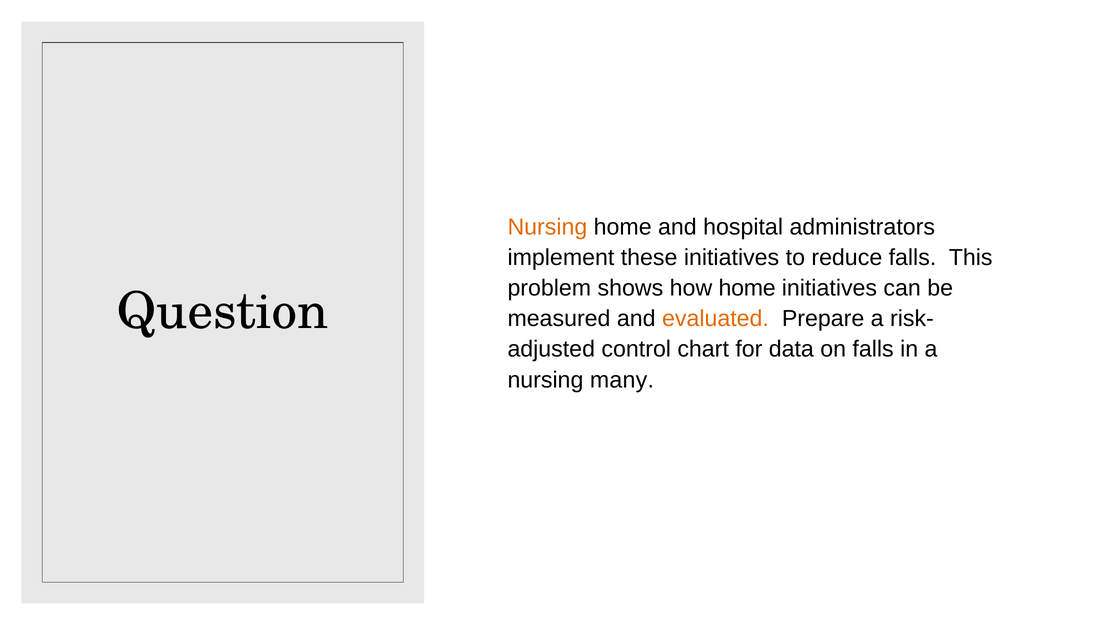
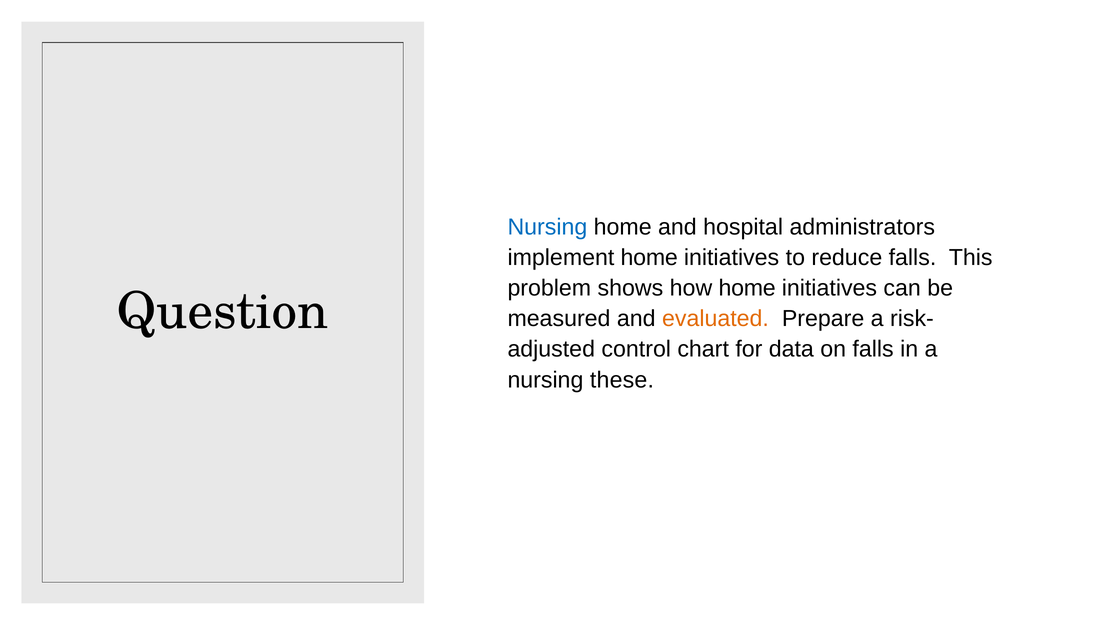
Nursing colour: orange -> blue (547, 227)
implement these: these -> home (649, 258)
many: many -> these (622, 380)
